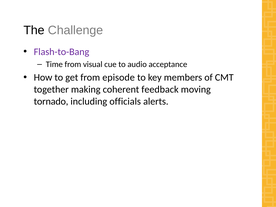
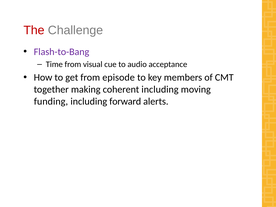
The colour: black -> red (34, 30)
coherent feedback: feedback -> including (160, 89)
tornado: tornado -> funding (51, 101)
officials: officials -> forward (125, 101)
